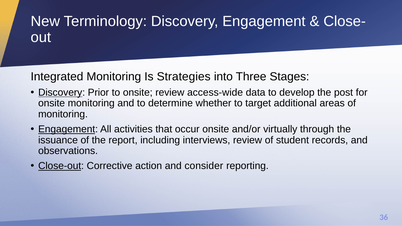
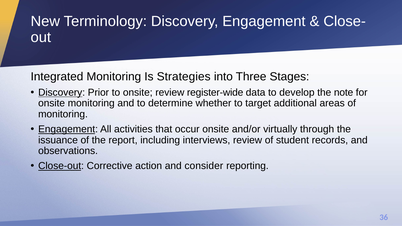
access-wide: access-wide -> register-wide (215, 93)
post: post -> note (344, 93)
